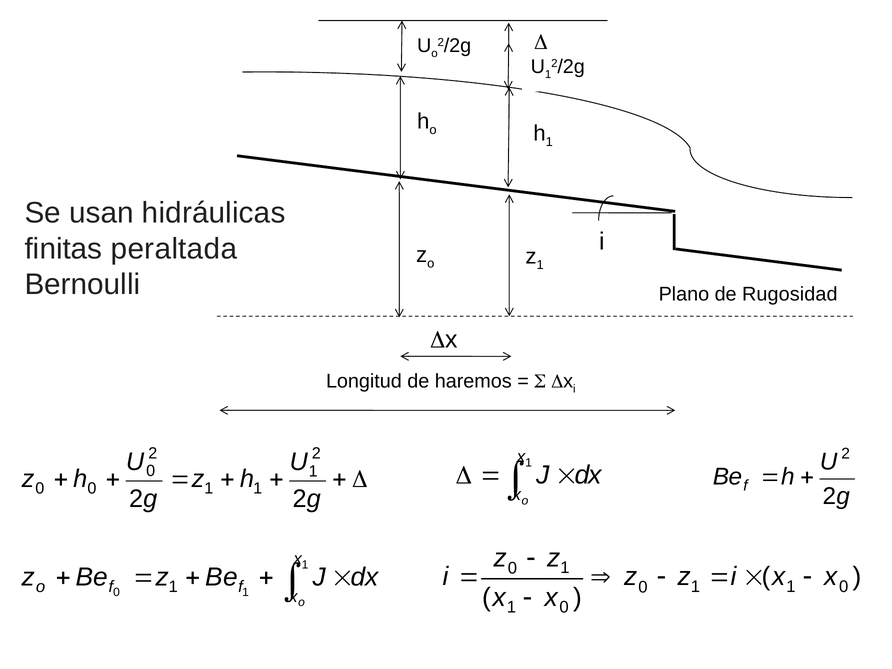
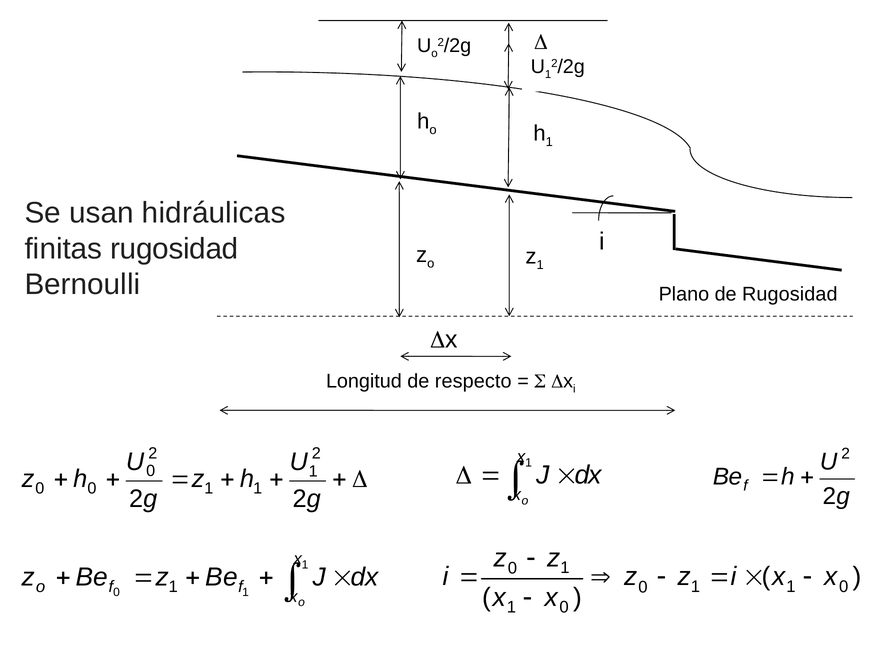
finitas peraltada: peraltada -> rugosidad (174, 249)
haremos: haremos -> respecto (473, 381)
